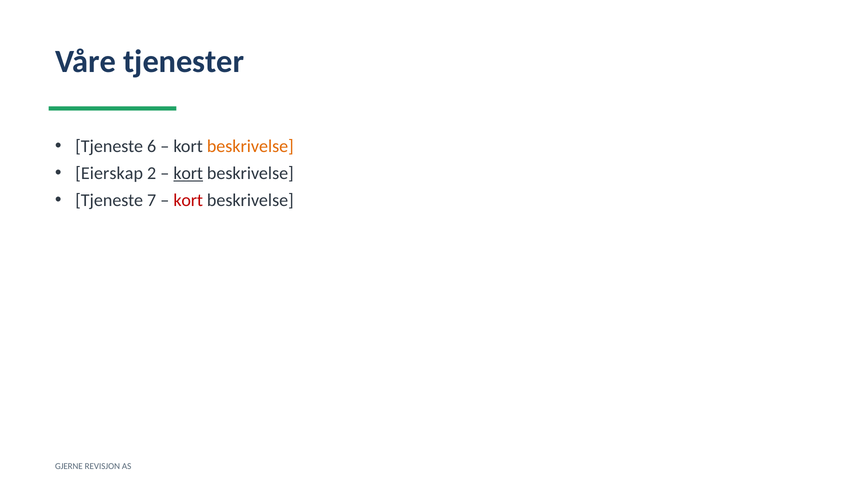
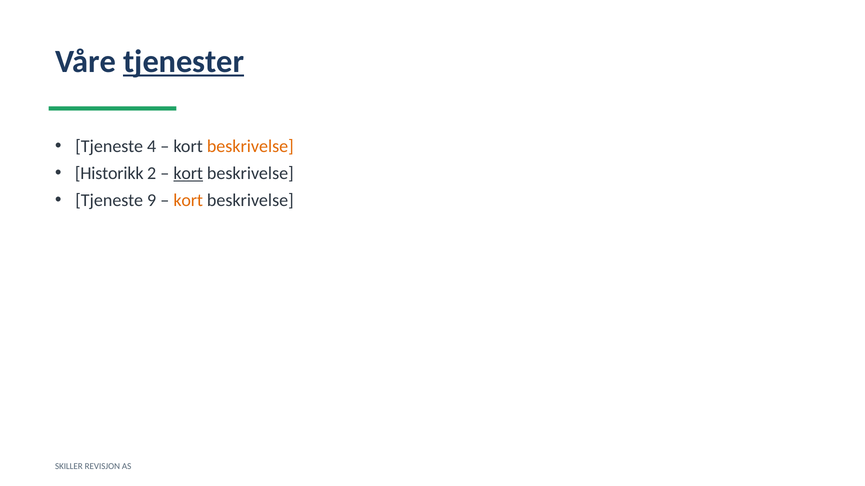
tjenester underline: none -> present (184, 62)
6: 6 -> 4 (152, 147)
Eierskap: Eierskap -> Historikk (109, 174)
7: 7 -> 9 (152, 201)
kort colour: red -> orange (188, 201)
GJERNE: GJERNE -> SKILLER (69, 467)
